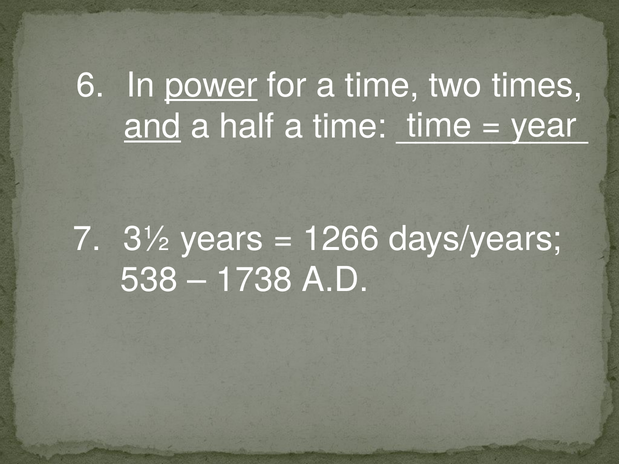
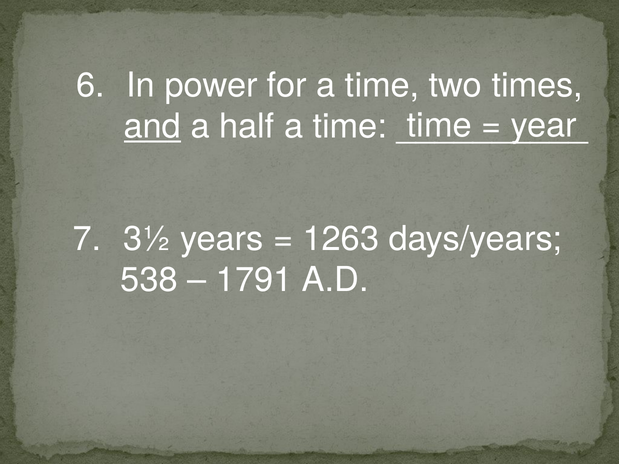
power underline: present -> none (211, 85)
1266: 1266 -> 1263 (341, 239)
1738: 1738 -> 1791 (254, 280)
